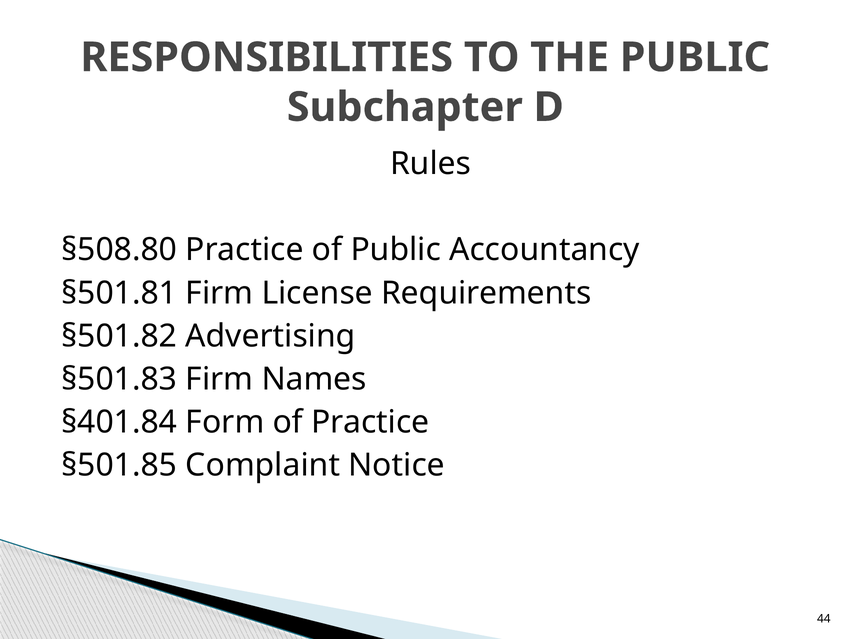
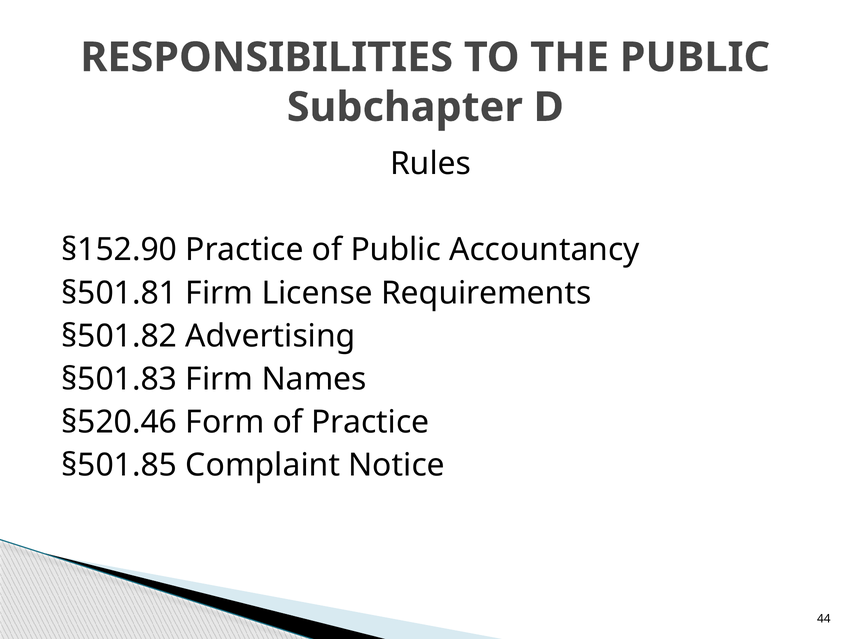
§508.80: §508.80 -> §152.90 (119, 250)
§401.84: §401.84 -> §520.46 (119, 422)
